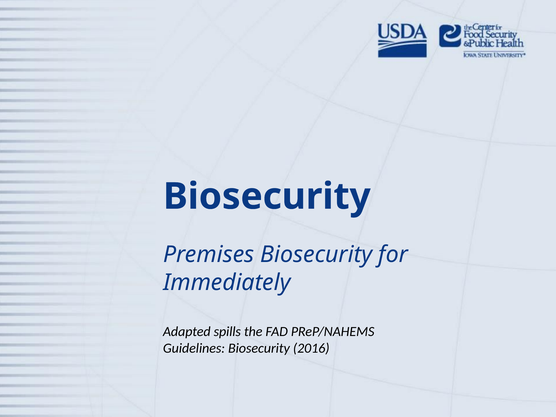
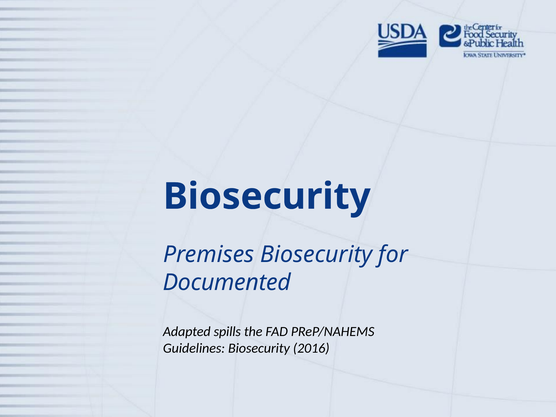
Immediately: Immediately -> Documented (227, 282)
